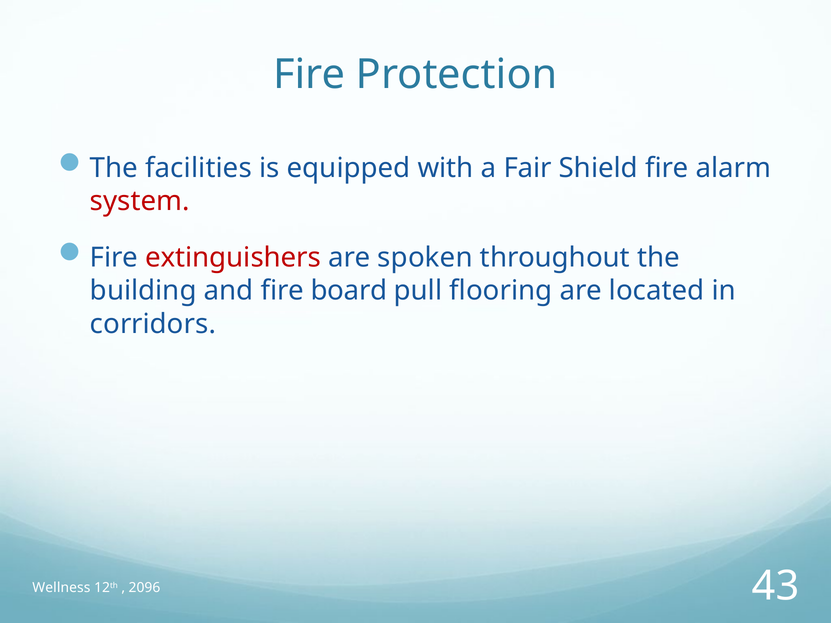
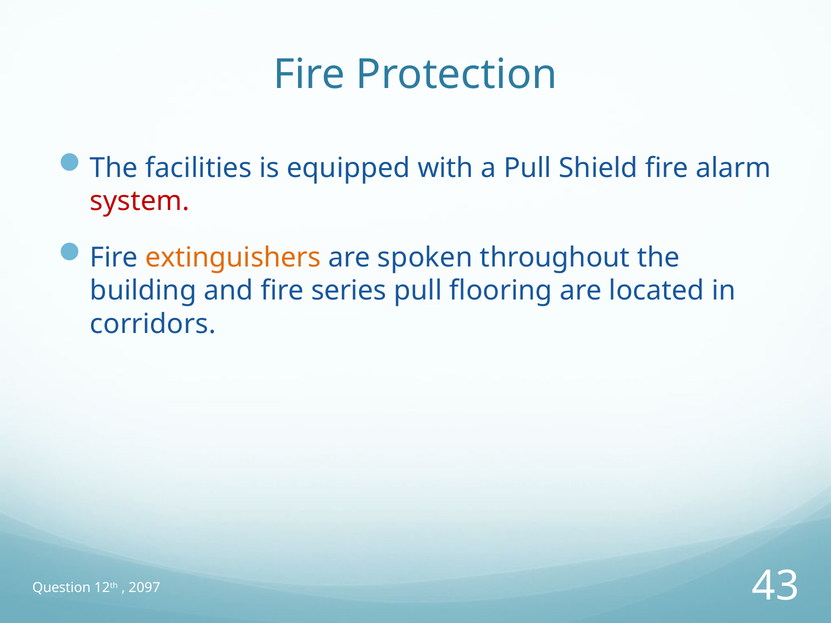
a Fair: Fair -> Pull (528, 168)
extinguishers colour: red -> orange (233, 258)
board: board -> series (349, 291)
Wellness: Wellness -> Question (62, 588)
2096: 2096 -> 2097 (144, 588)
